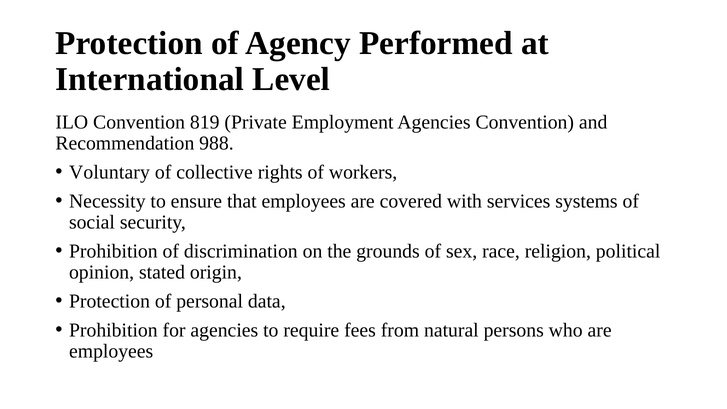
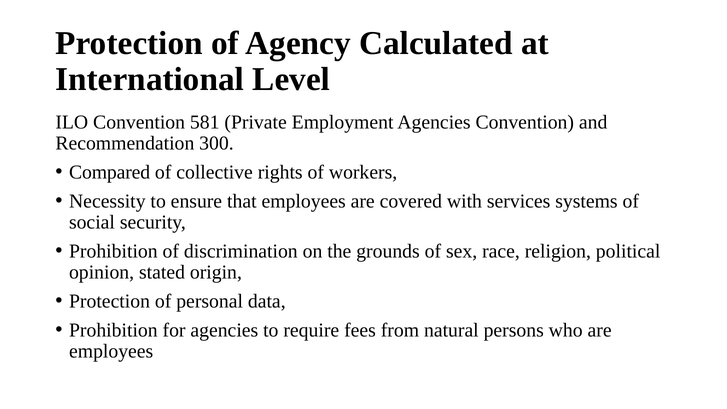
Performed: Performed -> Calculated (436, 43)
819: 819 -> 581 (205, 122)
988: 988 -> 300 (216, 143)
Voluntary: Voluntary -> Compared (110, 172)
